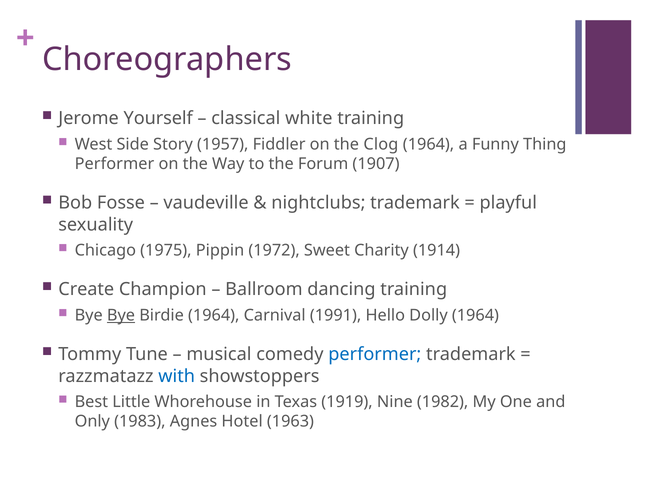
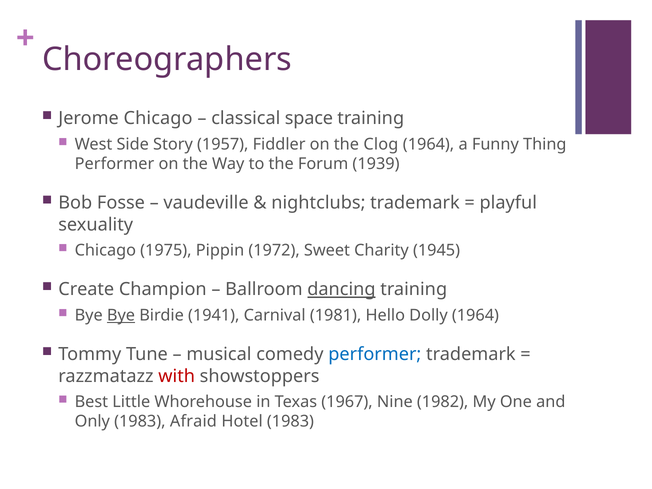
Jerome Yourself: Yourself -> Chicago (158, 118)
white: white -> space (309, 118)
1907: 1907 -> 1939 (376, 164)
1914: 1914 -> 1945 (437, 250)
dancing underline: none -> present (341, 289)
Birdie 1964: 1964 -> 1941 (214, 315)
1991: 1991 -> 1981 (336, 315)
with colour: blue -> red (177, 376)
1919: 1919 -> 1967 (347, 402)
Agnes: Agnes -> Afraid (193, 422)
Hotel 1963: 1963 -> 1983 (290, 422)
